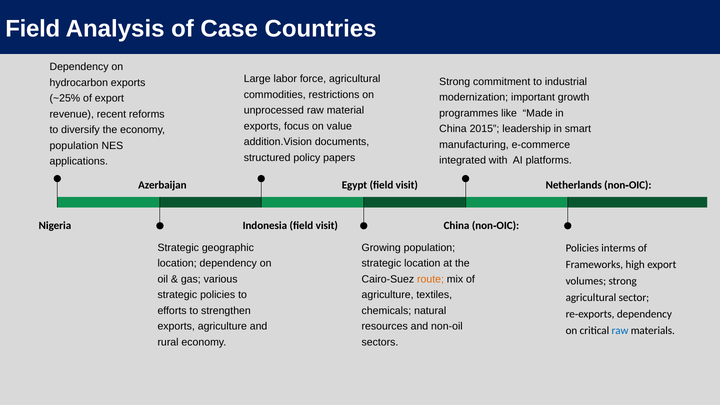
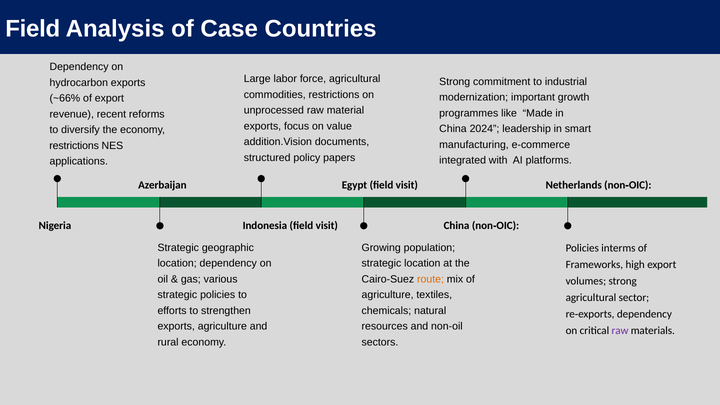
~25%: ~25% -> ~66% (65, 98)
2015: 2015 -> 2024 (485, 129)
population: population -> restrictions (74, 146)
raw colour: blue -> purple (620, 331)
